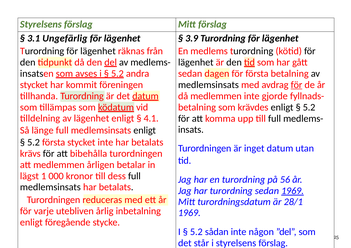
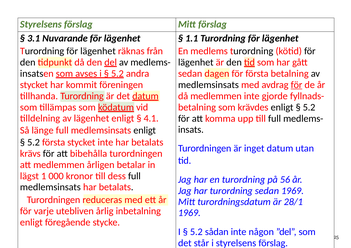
Ungefärlig: Ungefärlig -> Nuvarande (65, 38)
3.9: 3.9 -> 1.1 (192, 38)
1969 underline: present -> none (293, 191)
